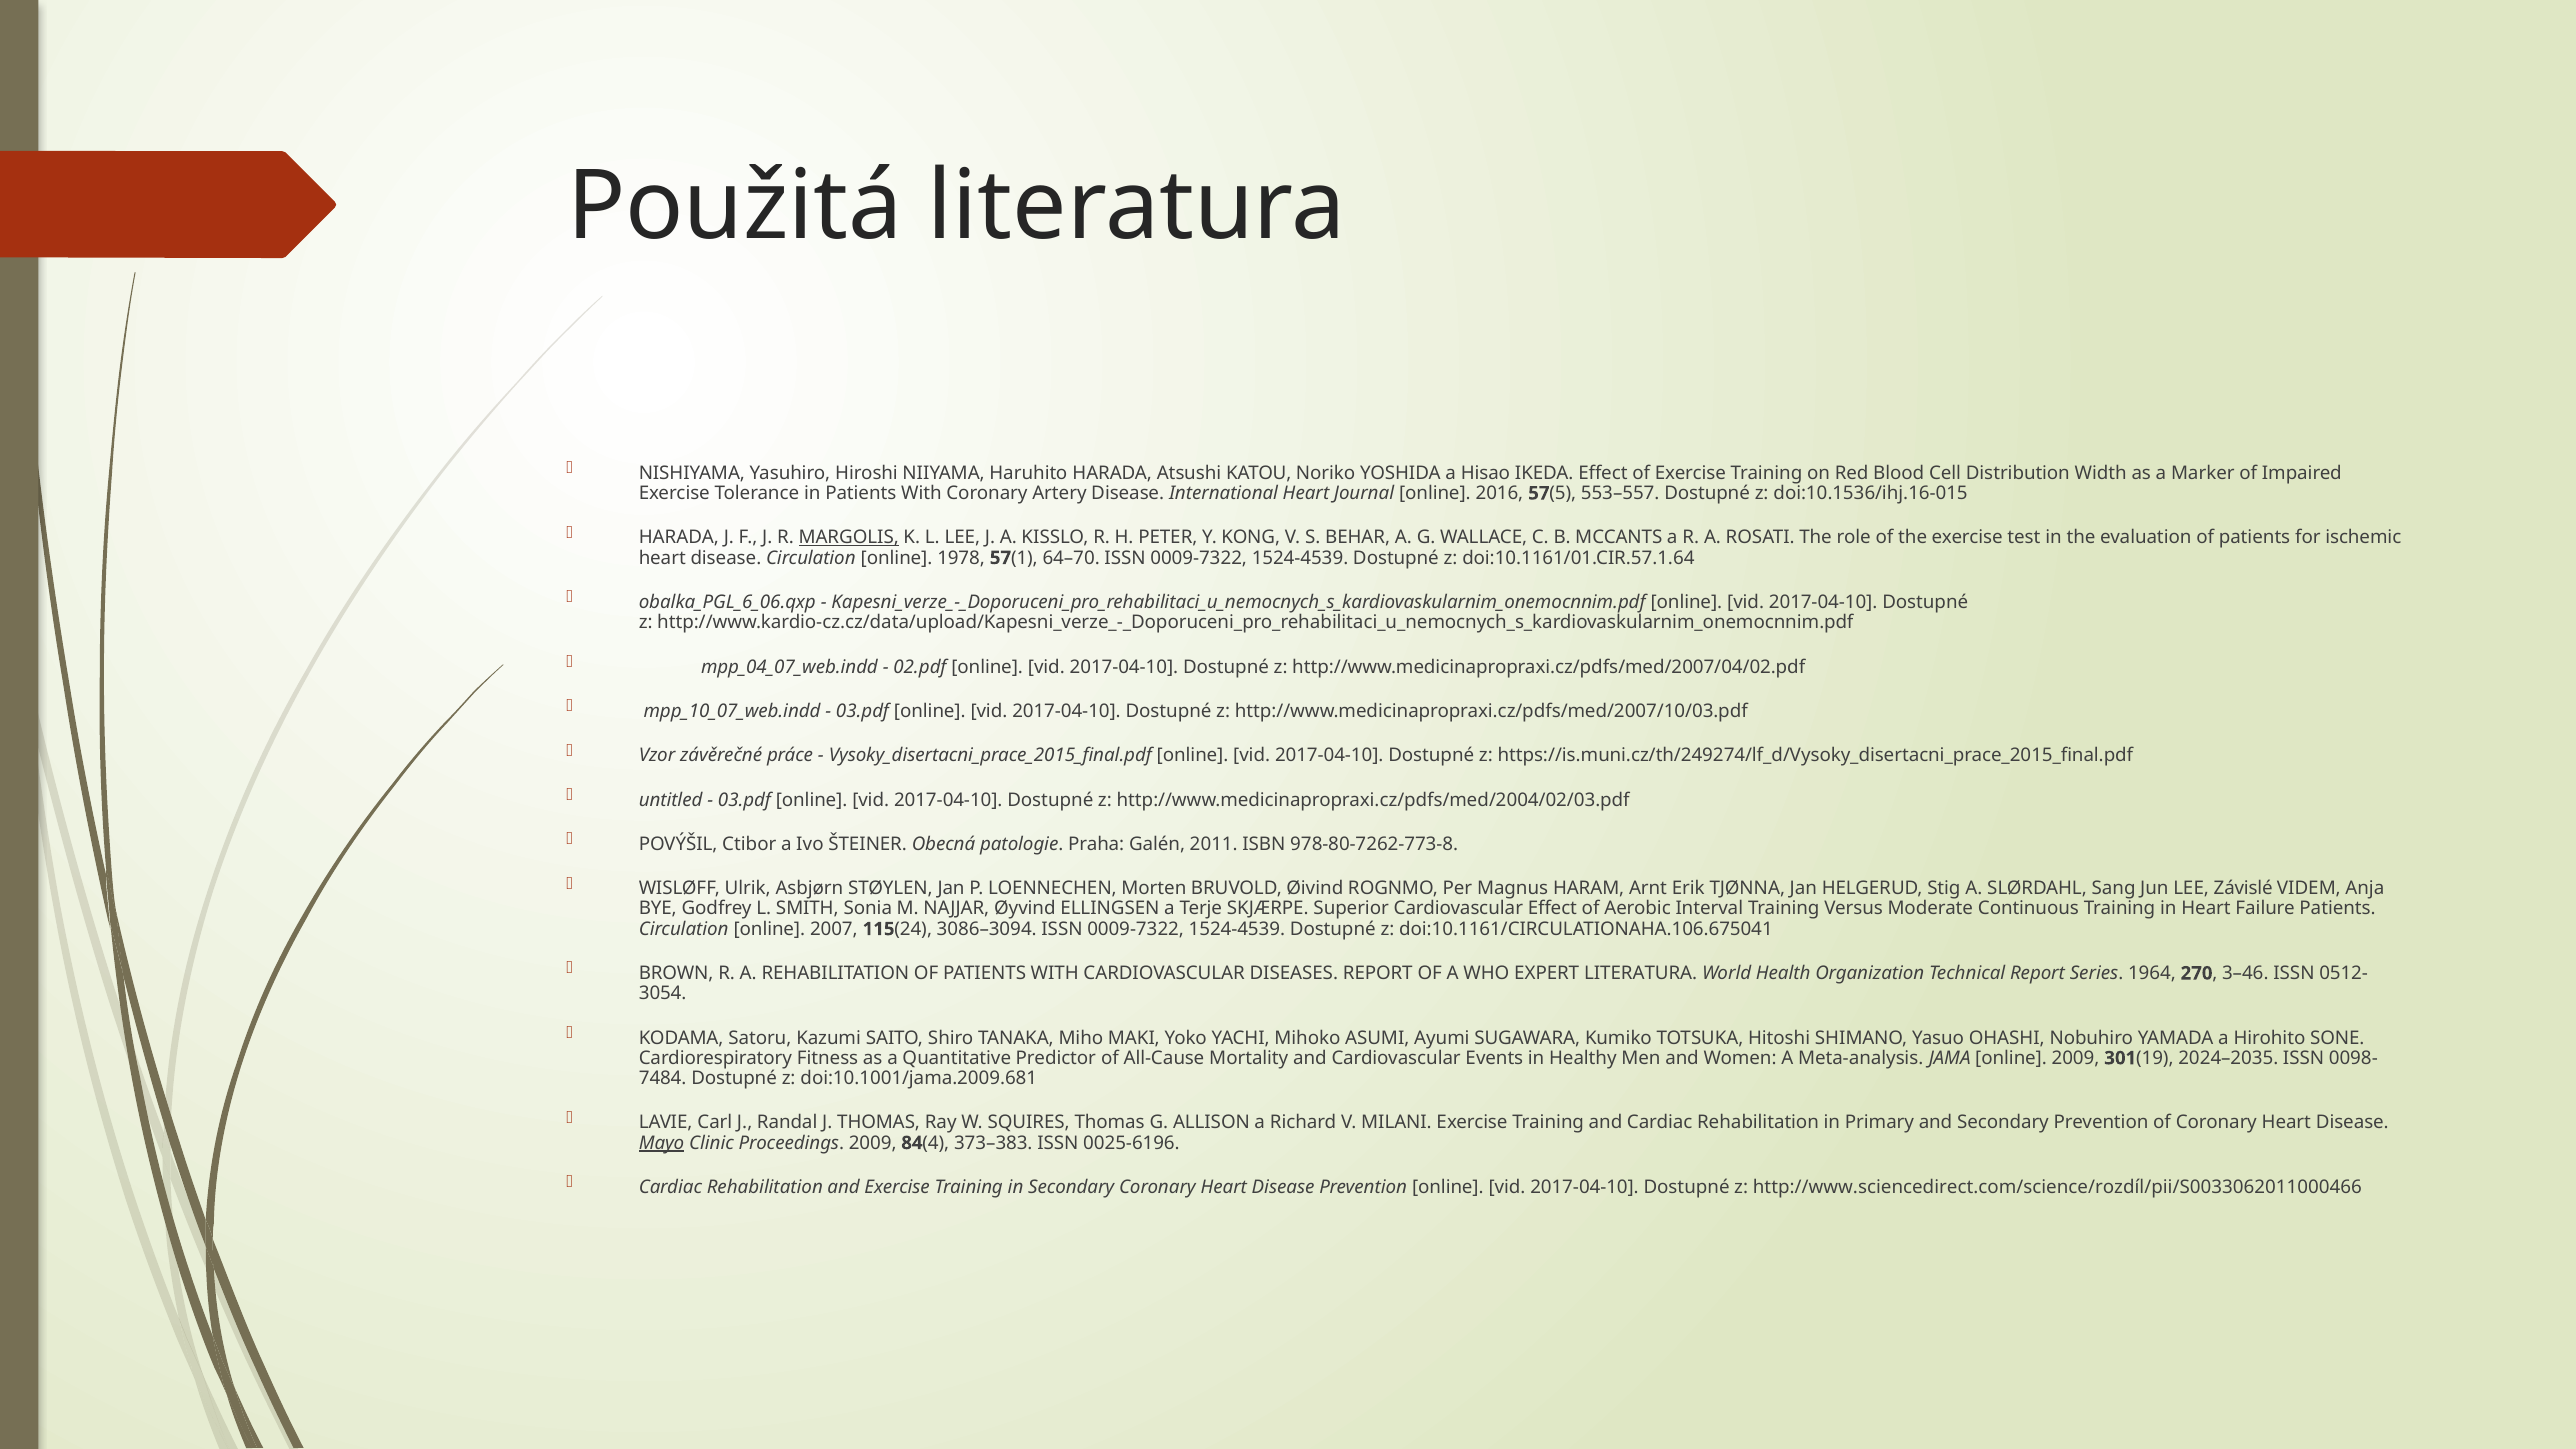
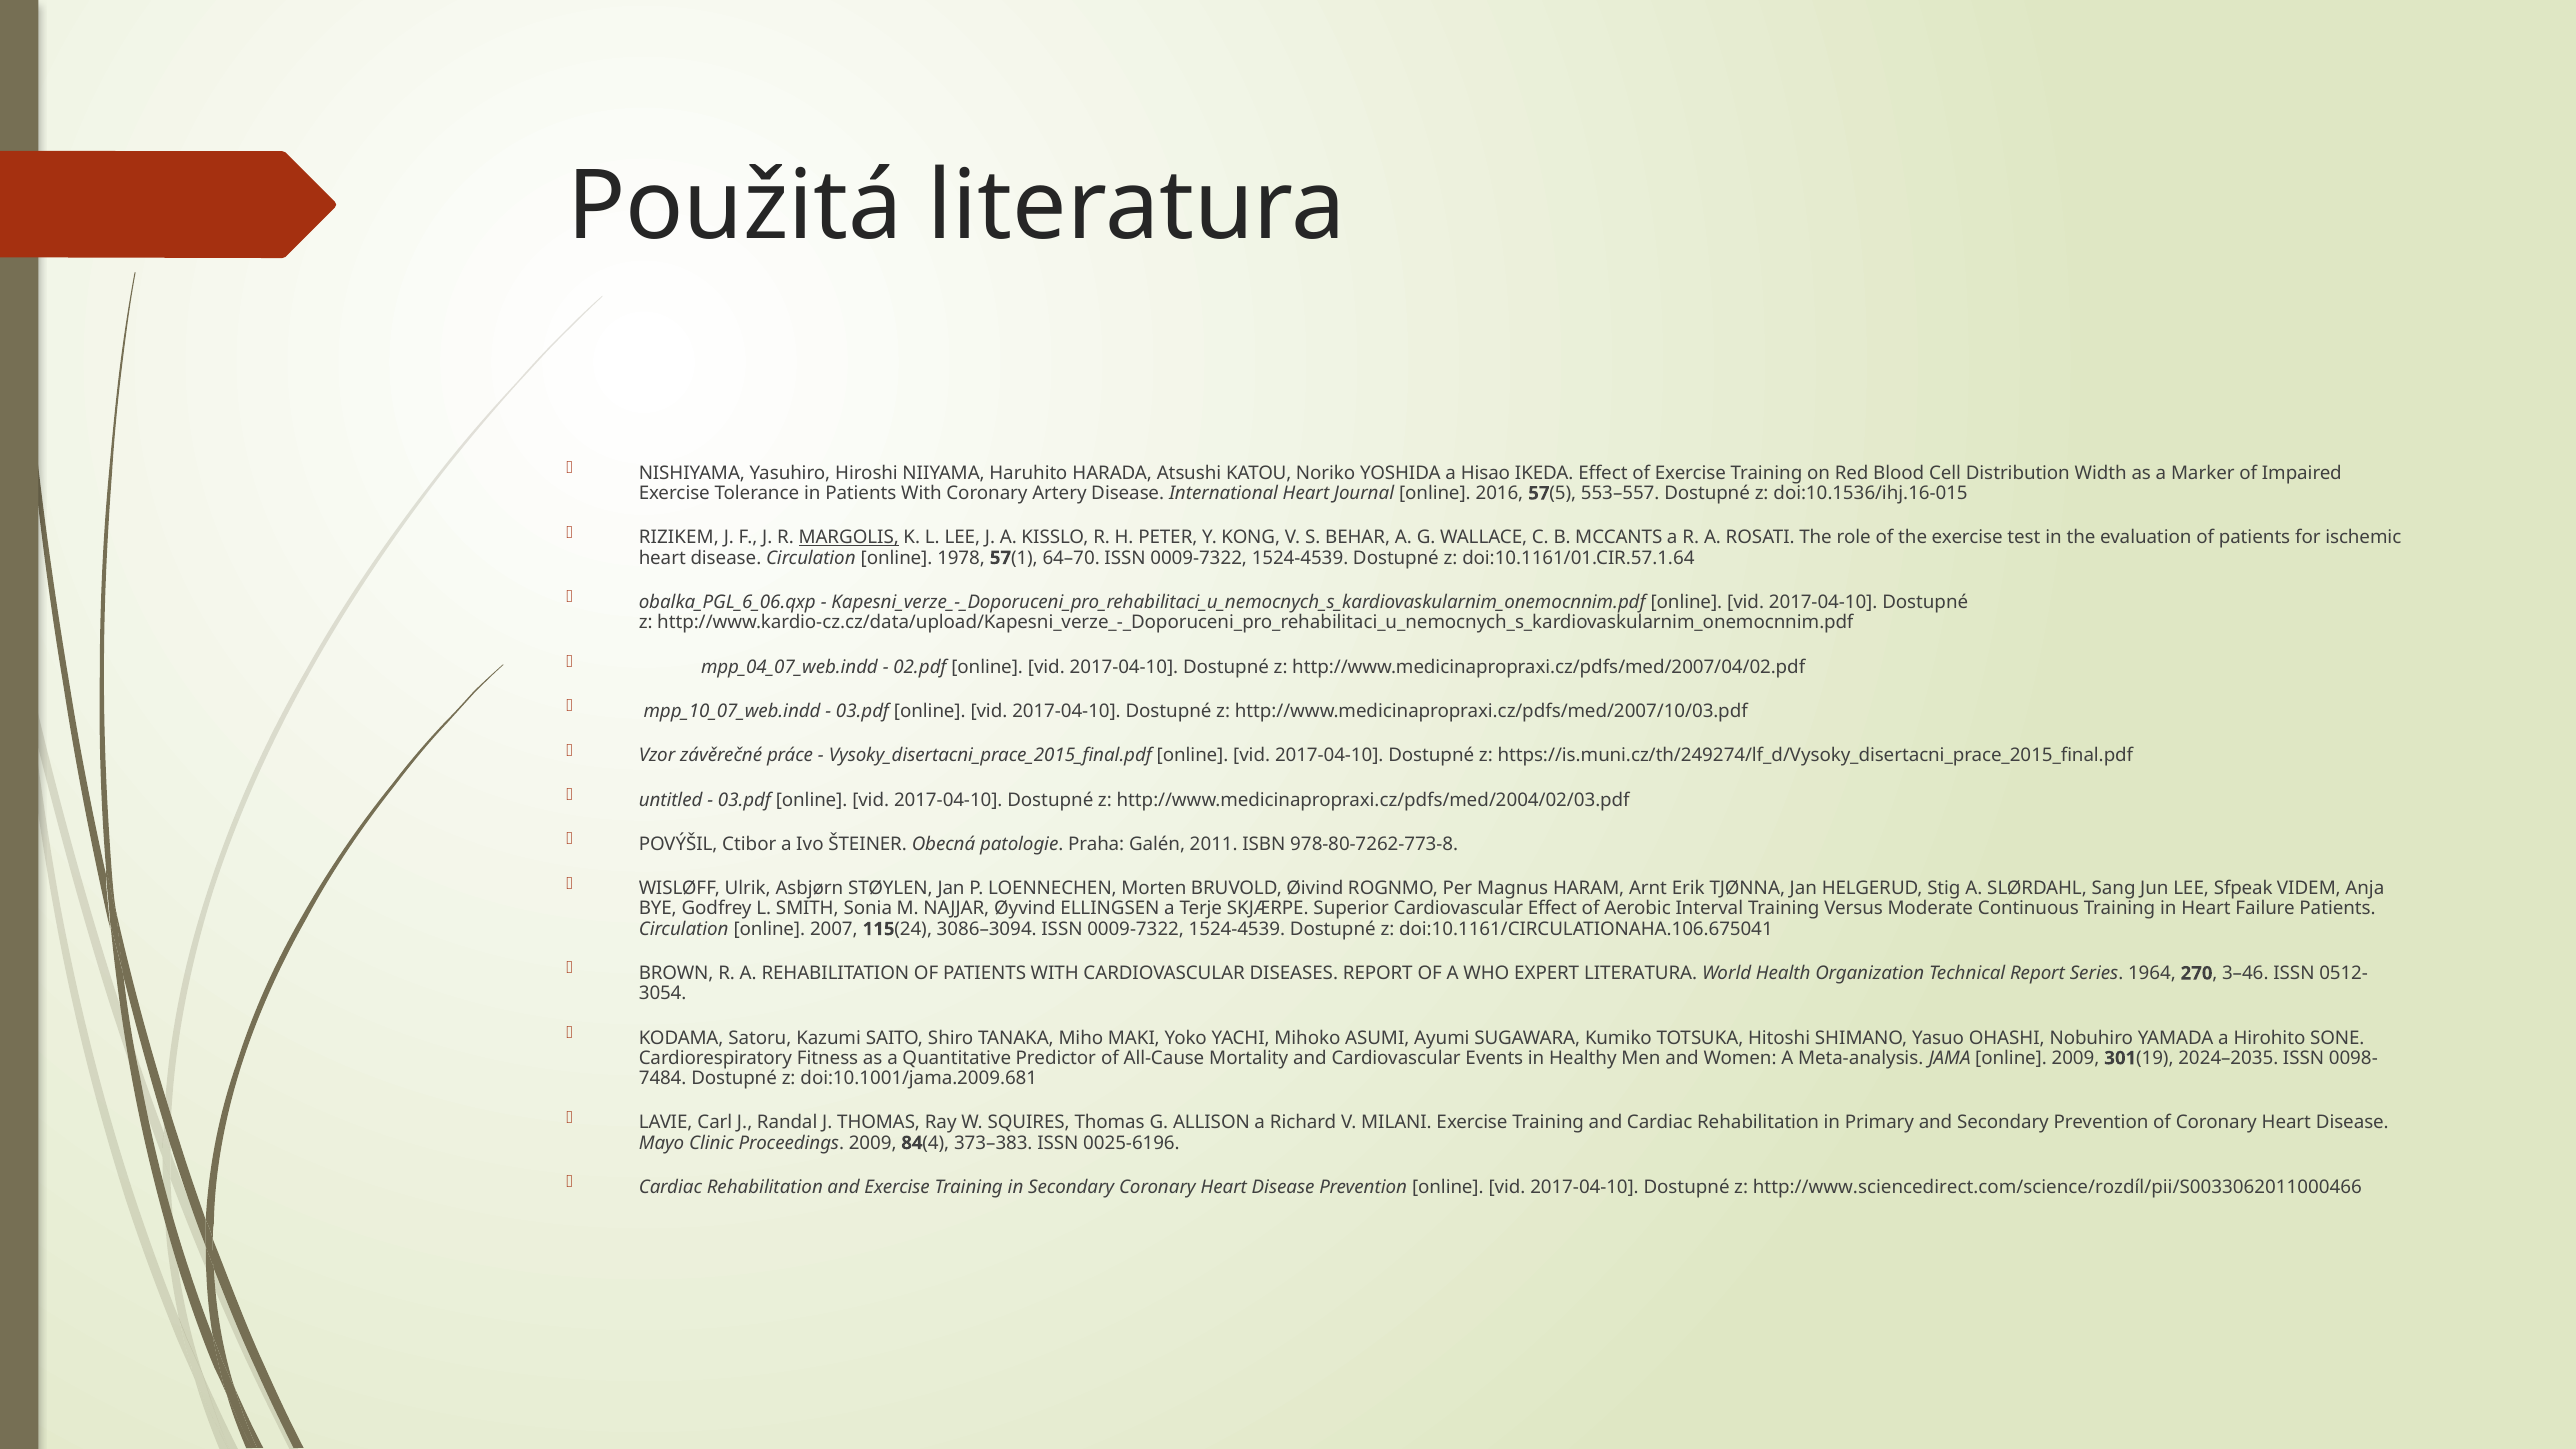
HARADA: HARADA -> RIZIKEM (679, 538)
Závislé: Závislé -> Sfpeak (2243, 889)
Mayo underline: present -> none (662, 1143)
